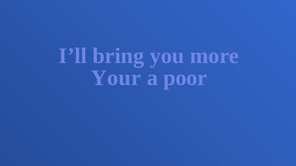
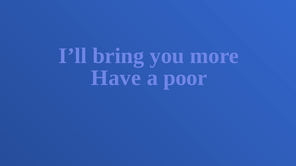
Your: Your -> Have (116, 78)
